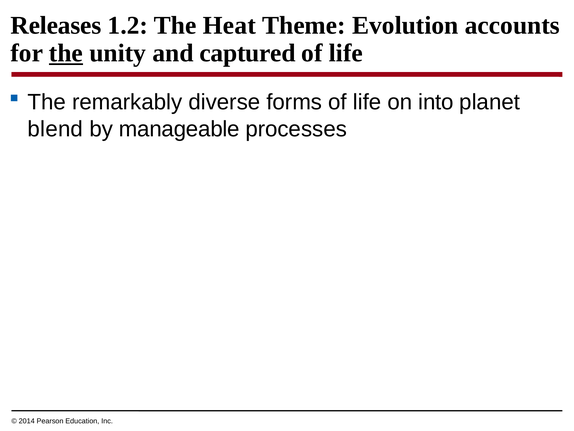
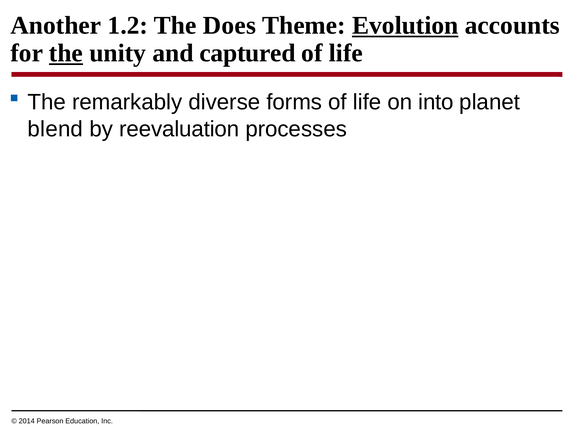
Releases: Releases -> Another (56, 26)
Heat: Heat -> Does (229, 26)
Evolution underline: none -> present (405, 26)
manageable: manageable -> reevaluation (179, 129)
